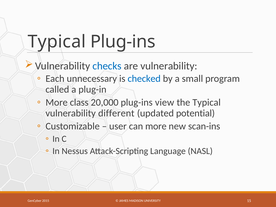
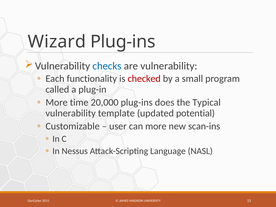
Typical: Typical -> Wizard (57, 42)
unnecessary: unnecessary -> functionality (92, 79)
checked colour: blue -> red (144, 79)
class: class -> time (79, 102)
view: view -> does (165, 102)
different: different -> template (116, 113)
